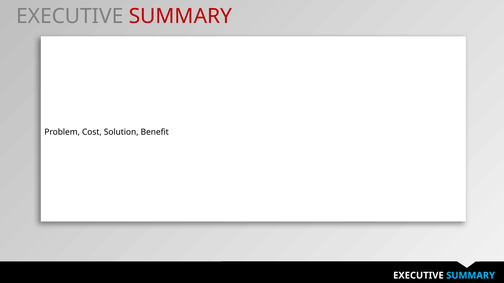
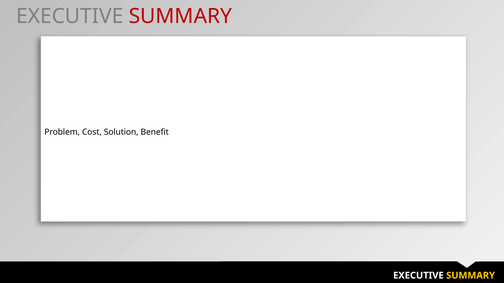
SUMMARY colour: light blue -> yellow (471, 276)
